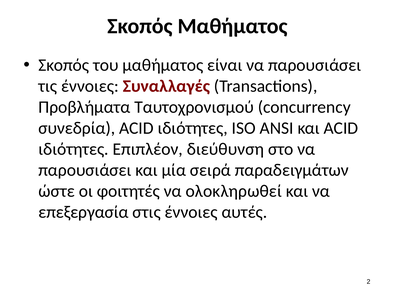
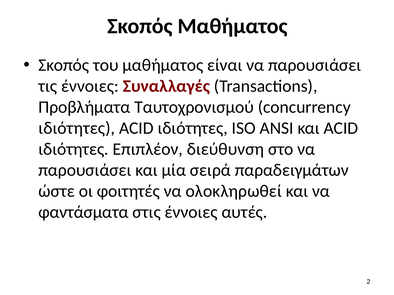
συνεδρία: συνεδρία -> ιδιότητες (77, 128)
επεξεργασία: επεξεργασία -> φαντάσματα (84, 212)
